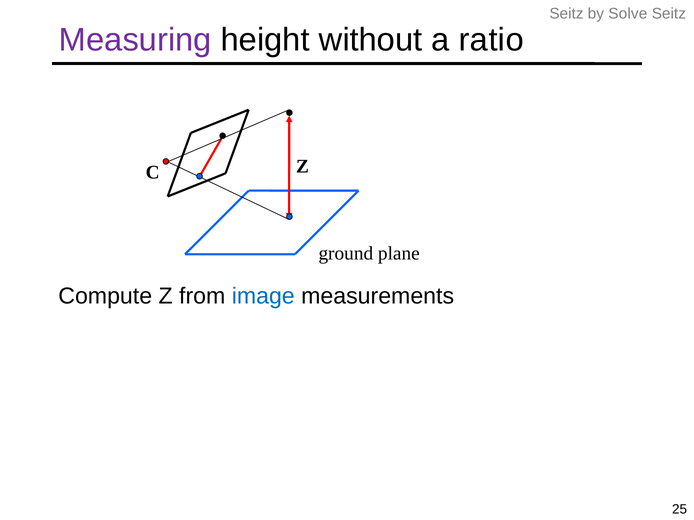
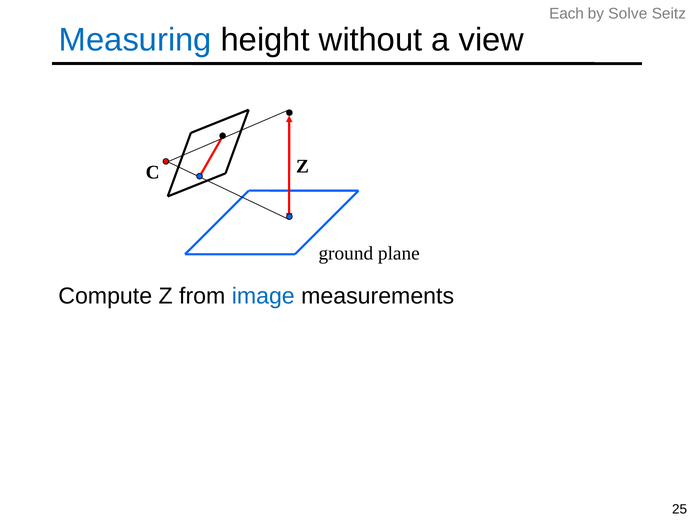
Seitz: Seitz -> Each (567, 14)
Measuring colour: purple -> blue (135, 40)
ratio: ratio -> view (491, 40)
